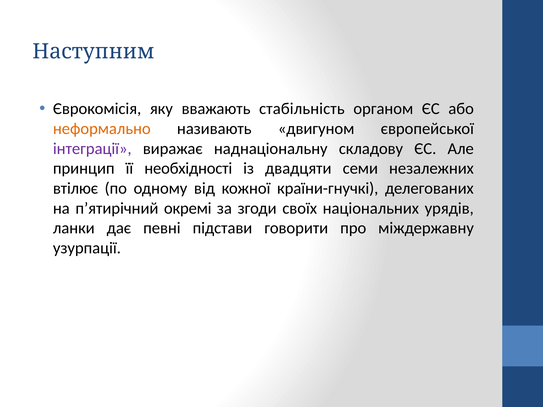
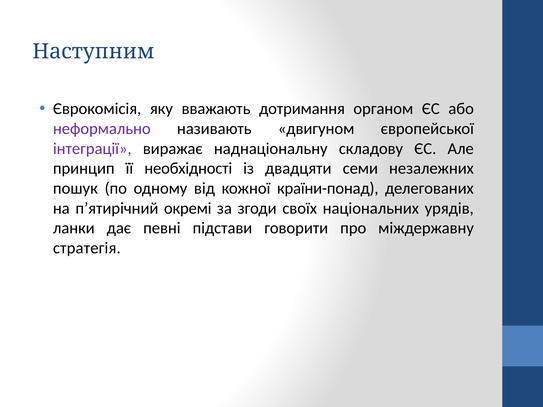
стабільність: стабільність -> дотримання (302, 109)
неформально colour: orange -> purple (102, 129)
втілює: втілює -> пошук (75, 188)
країни-гнучкі: країни-гнучкі -> країни-понад (328, 188)
узурпації: узурпації -> стратегія (87, 248)
